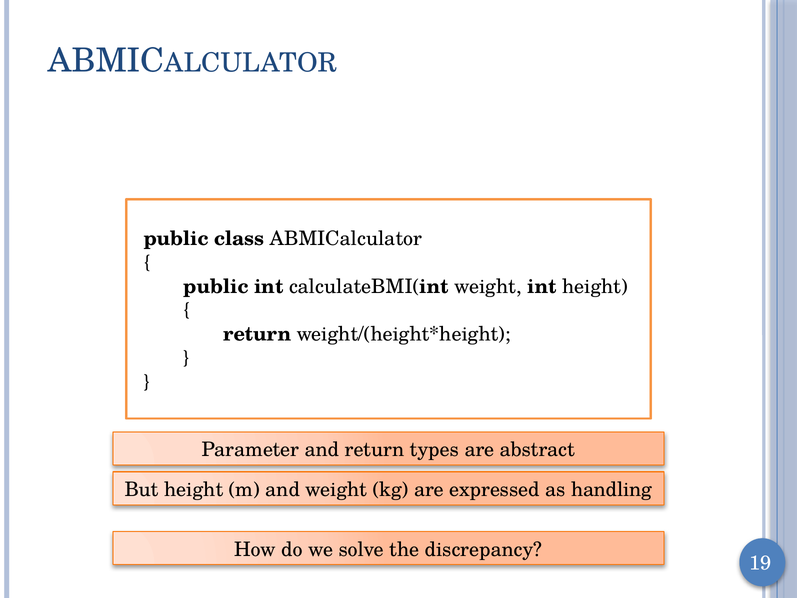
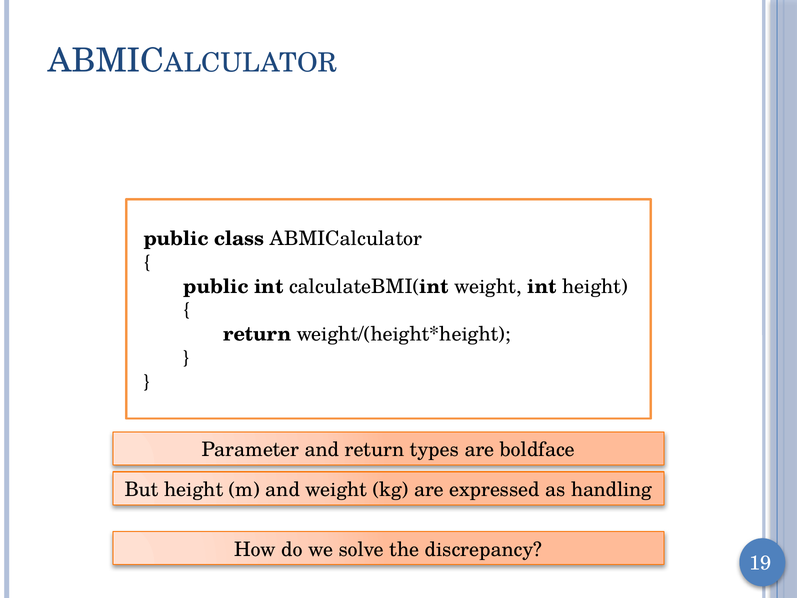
abstract: abstract -> boldface (537, 450)
